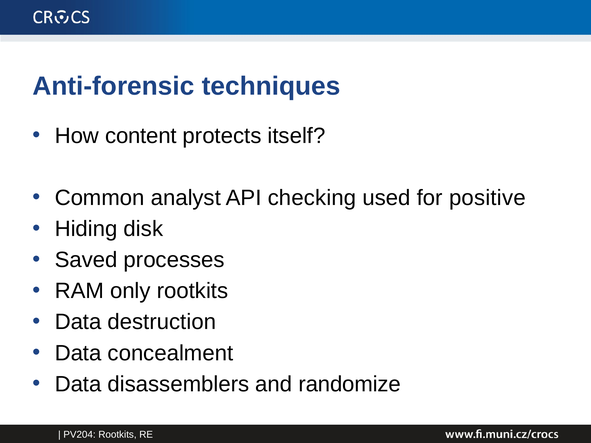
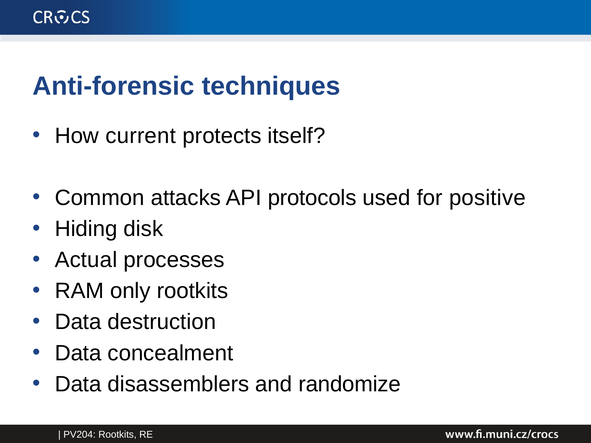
content: content -> current (141, 136)
analyst: analyst -> attacks (186, 198)
checking: checking -> protocols (312, 198)
Saved: Saved -> Actual (86, 260)
